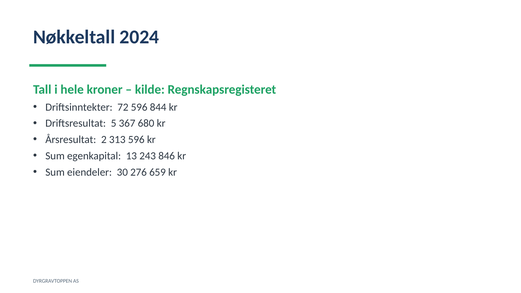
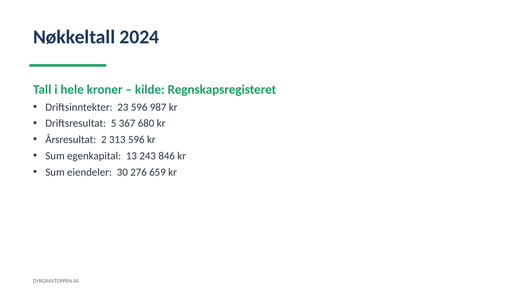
72: 72 -> 23 (123, 107)
844: 844 -> 987 (158, 107)
